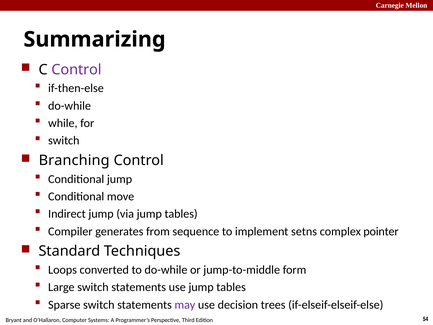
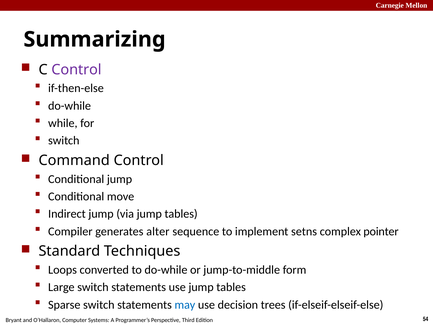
Branching: Branching -> Command (74, 160)
from: from -> alter (158, 231)
may colour: purple -> blue (185, 305)
